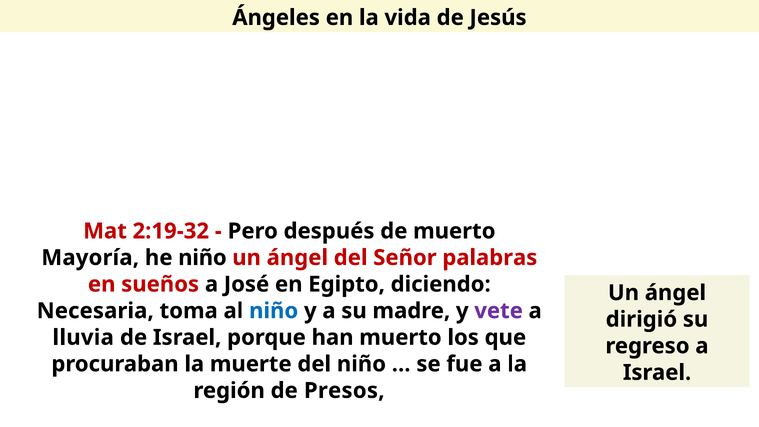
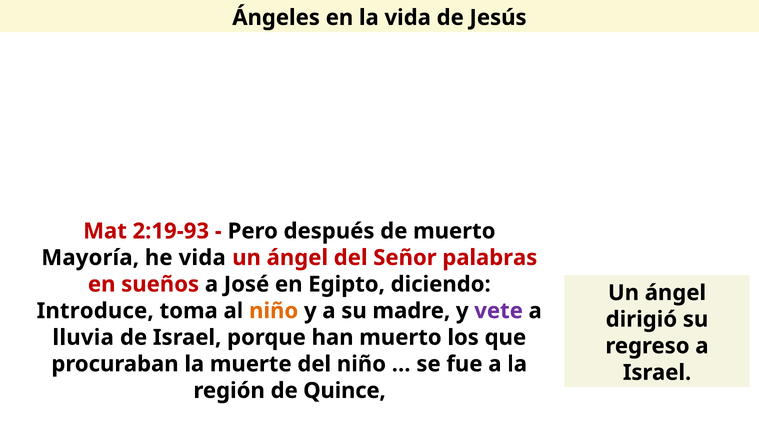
2:19-32: 2:19-32 -> 2:19-93 (171, 231)
he niño: niño -> vida (202, 258)
Necesaria: Necesaria -> Introduce (95, 311)
niño colour: blue -> orange (274, 311)
Presos: Presos -> Quince (344, 391)
